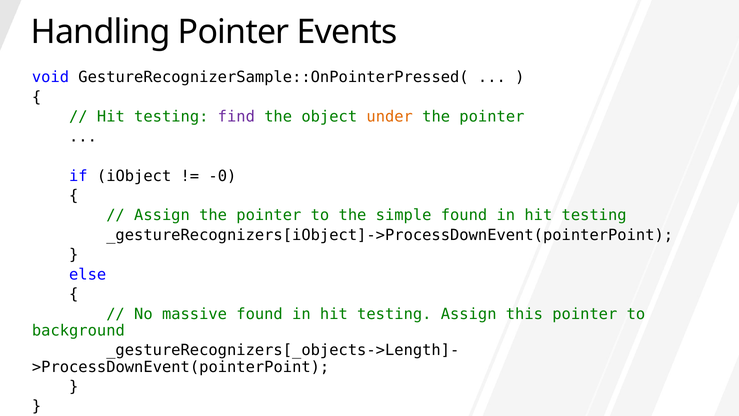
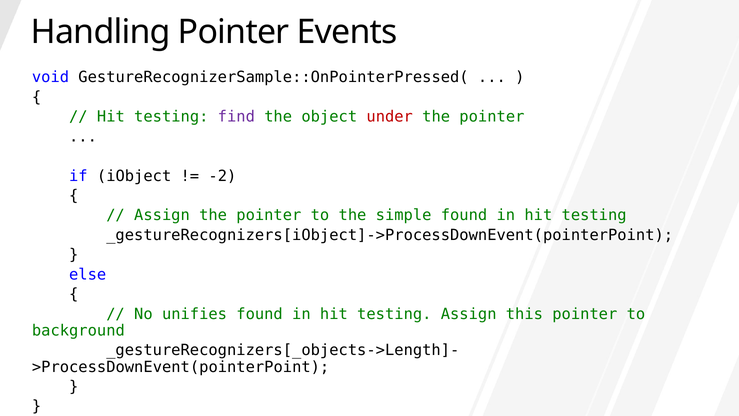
under colour: orange -> red (390, 117)
-0: -0 -> -2 (222, 176)
massive: massive -> unifies (194, 314)
